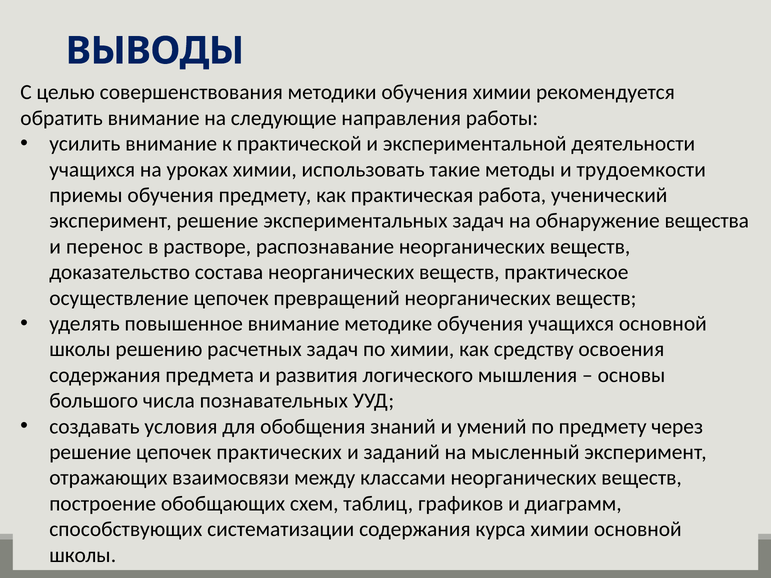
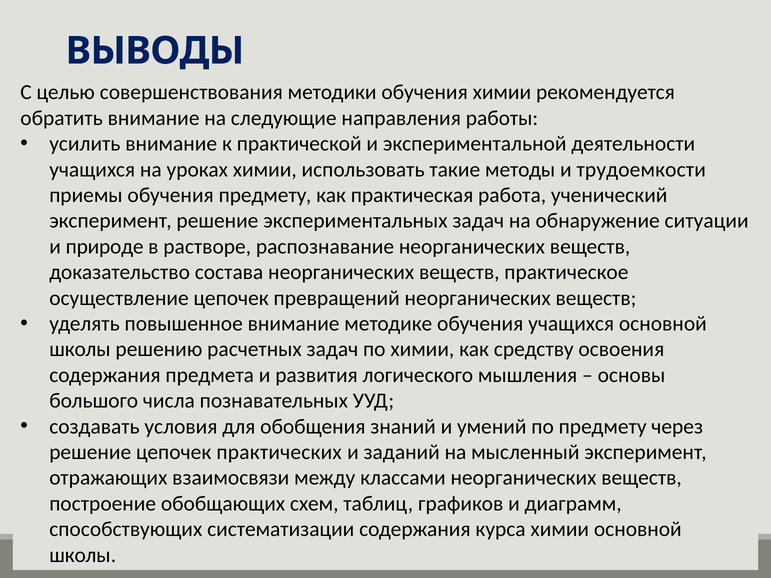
вещества: вещества -> ситуации (707, 221)
перенос: перенос -> природе (105, 247)
